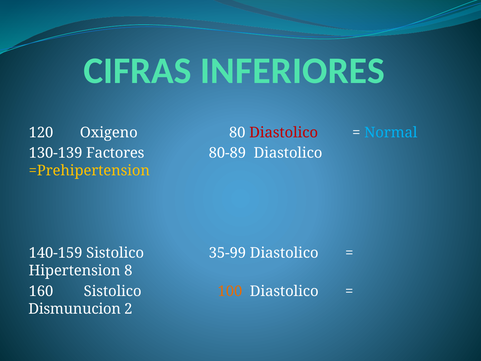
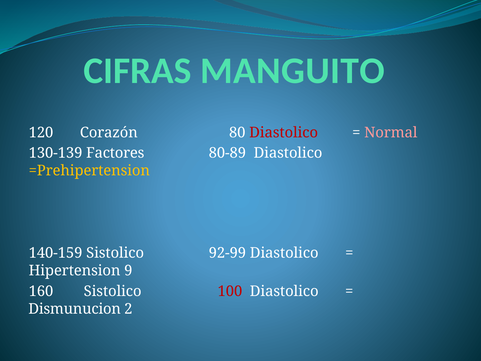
INFERIORES: INFERIORES -> MANGUITO (292, 71)
Oxigeno: Oxigeno -> Corazón (109, 132)
Normal colour: light blue -> pink (391, 132)
35-99: 35-99 -> 92-99 (227, 253)
8: 8 -> 9 (128, 271)
100 colour: orange -> red (230, 291)
